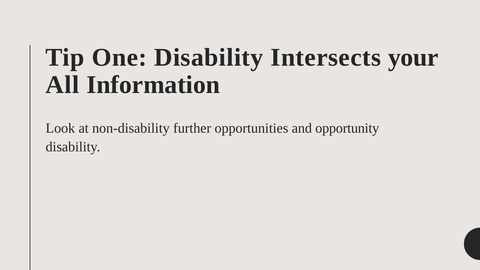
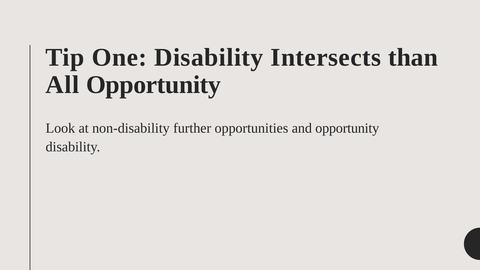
your: your -> than (413, 57)
All Information: Information -> Opportunity (153, 85)
